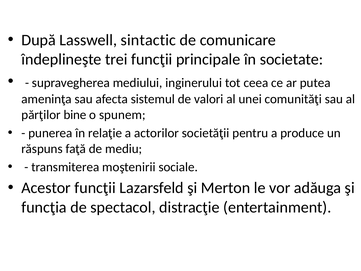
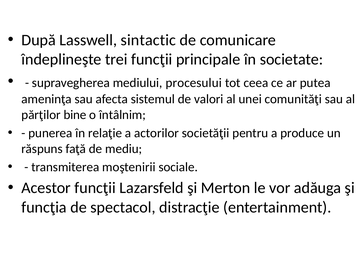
inginerului: inginerului -> procesului (194, 83)
spunem: spunem -> întâlnim (122, 115)
